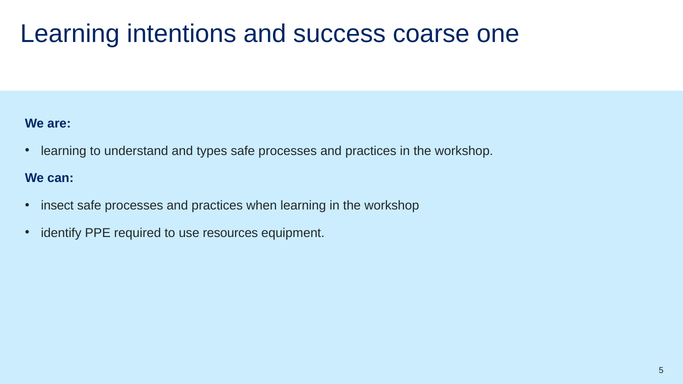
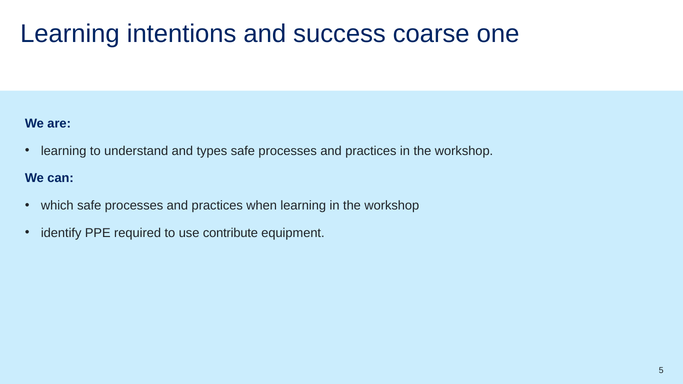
insect: insect -> which (57, 206)
resources: resources -> contribute (230, 233)
